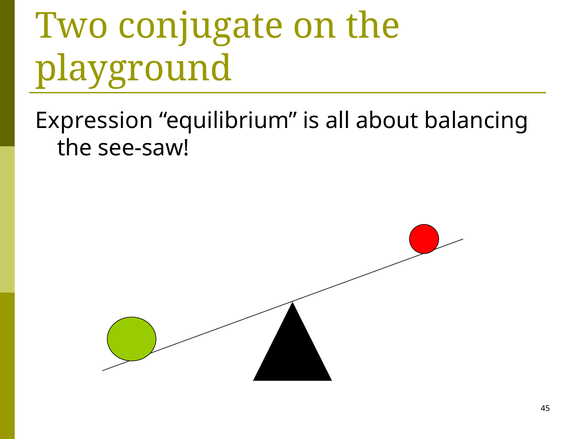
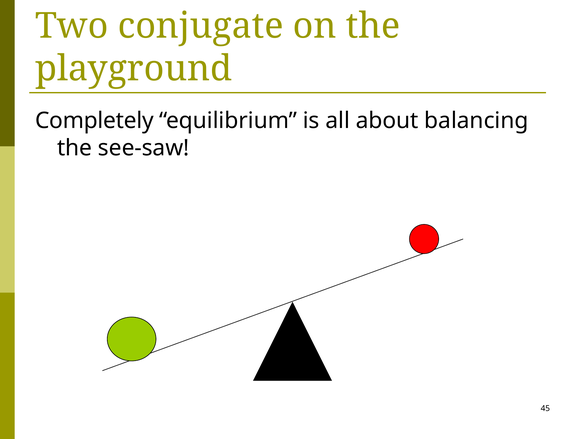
Expression: Expression -> Completely (94, 121)
